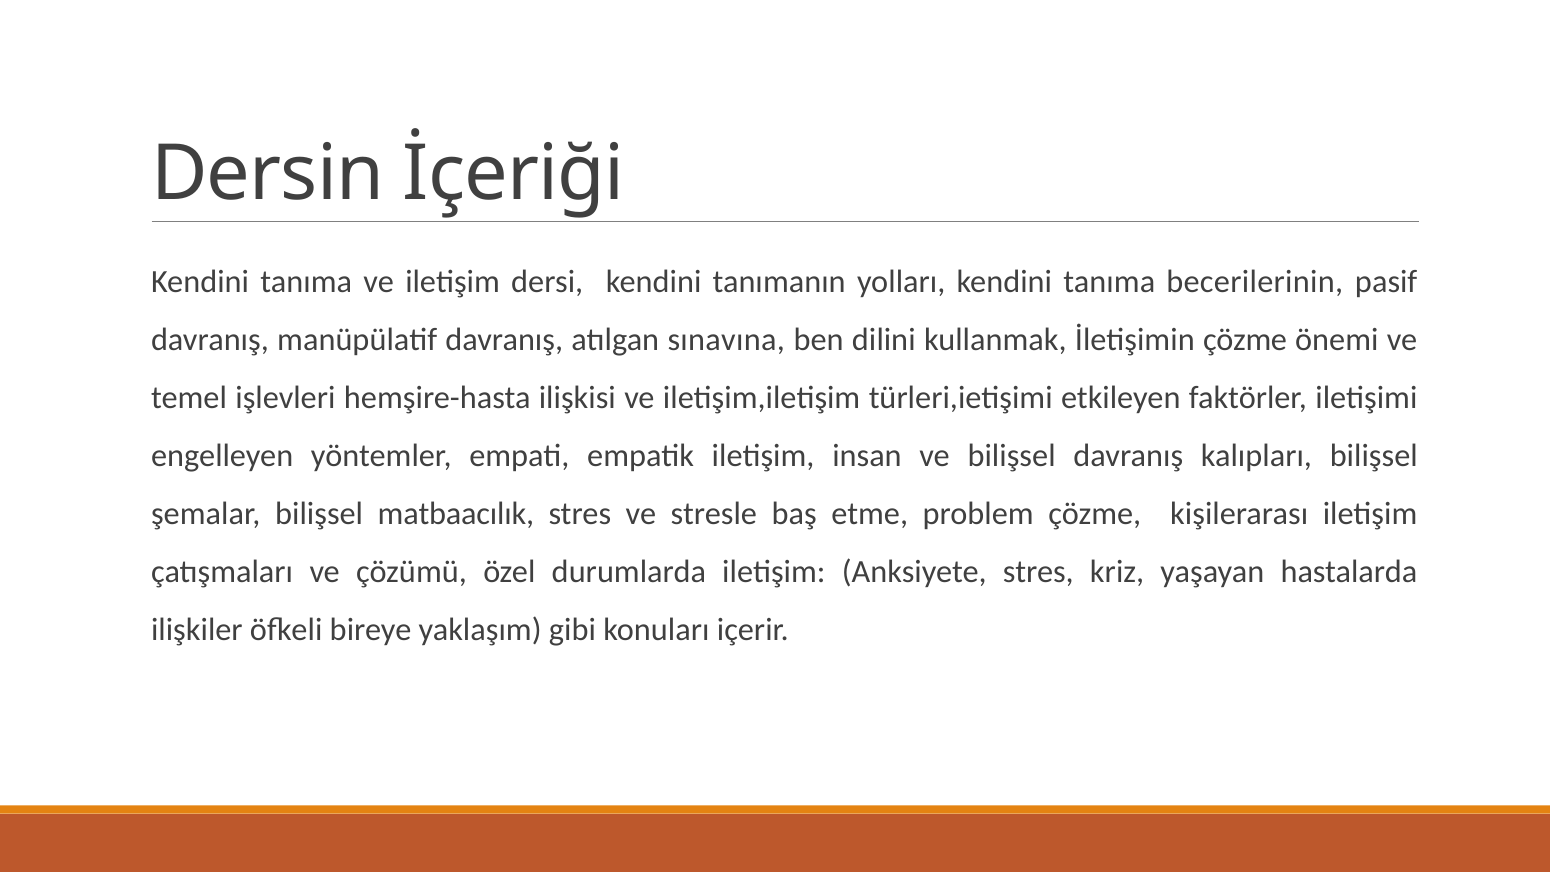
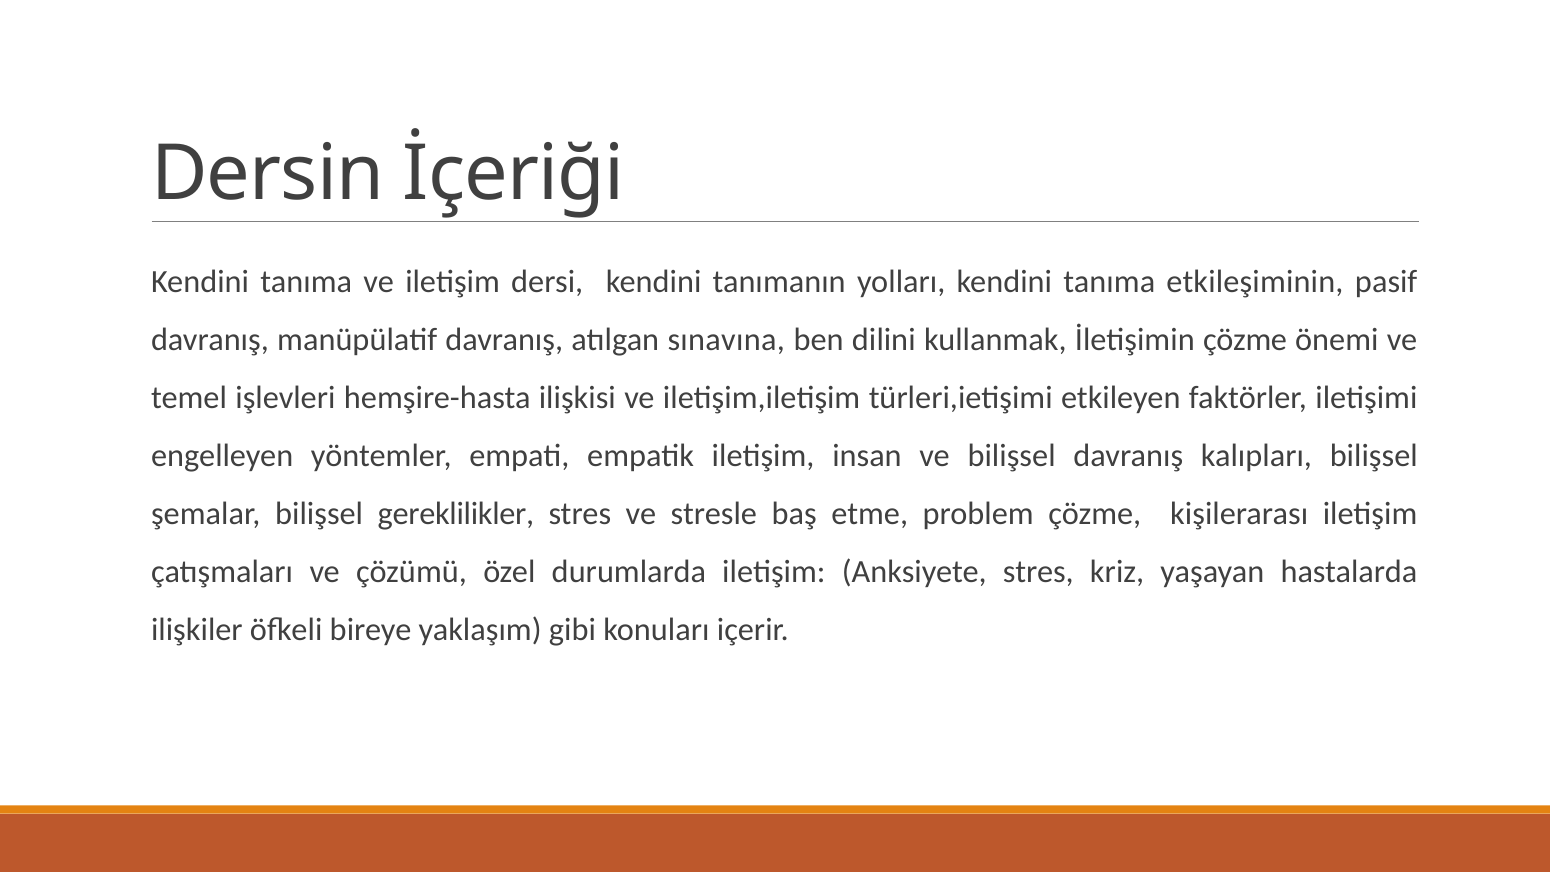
becerilerinin: becerilerinin -> etkileşiminin (1255, 281)
matbaacılık: matbaacılık -> gereklilikler (456, 514)
